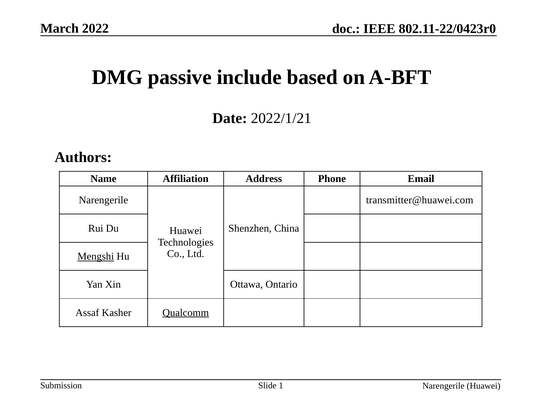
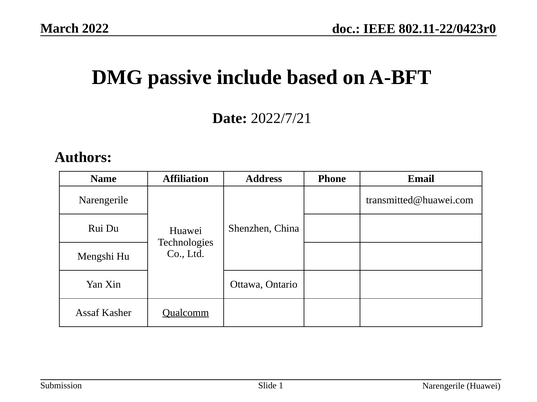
2022/1/21: 2022/1/21 -> 2022/7/21 (281, 118)
transmitter@huawei.com: transmitter@huawei.com -> transmitted@huawei.com (420, 201)
Mengshi underline: present -> none (96, 257)
